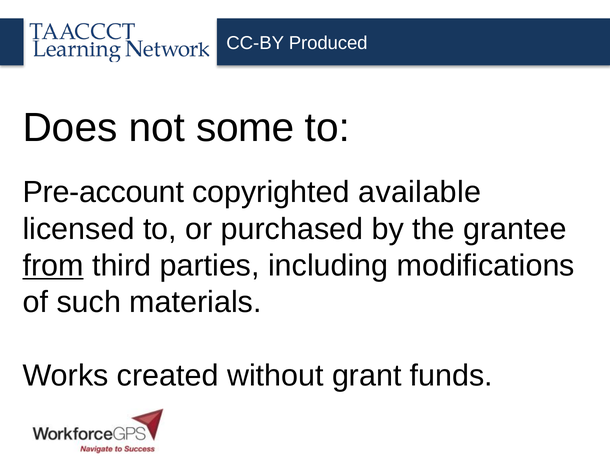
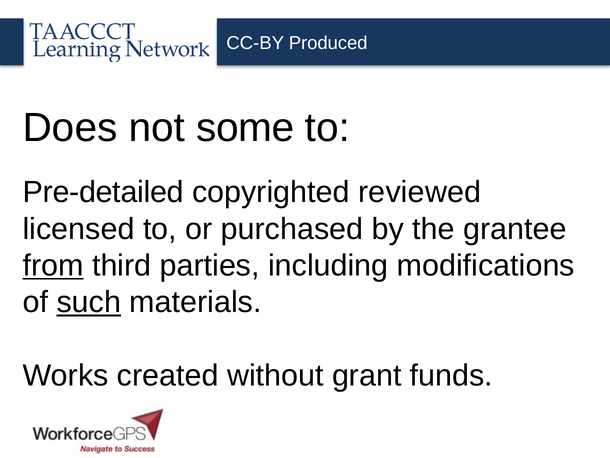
Pre-account: Pre-account -> Pre-detailed (103, 192)
available: available -> reviewed (420, 192)
such underline: none -> present (89, 302)
